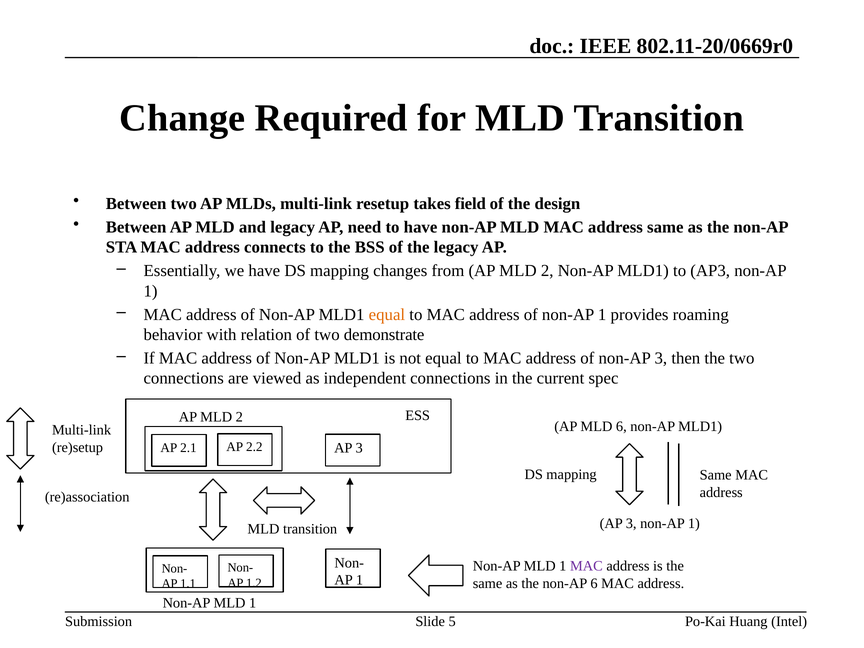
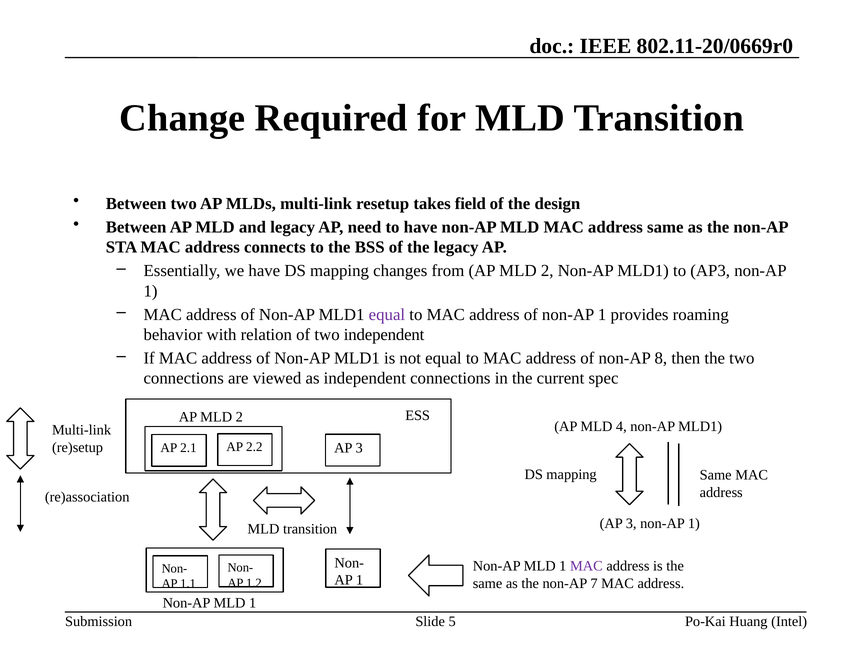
equal colour: orange -> purple (387, 315)
two demonstrate: demonstrate -> independent (384, 335)
non-AP 3: 3 -> 8 (661, 358)
MLD 6: 6 -> 4 (621, 427)
non-AP 6: 6 -> 7 (594, 584)
